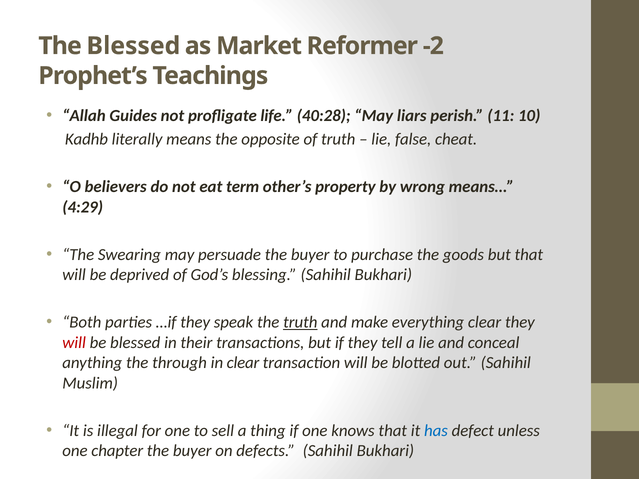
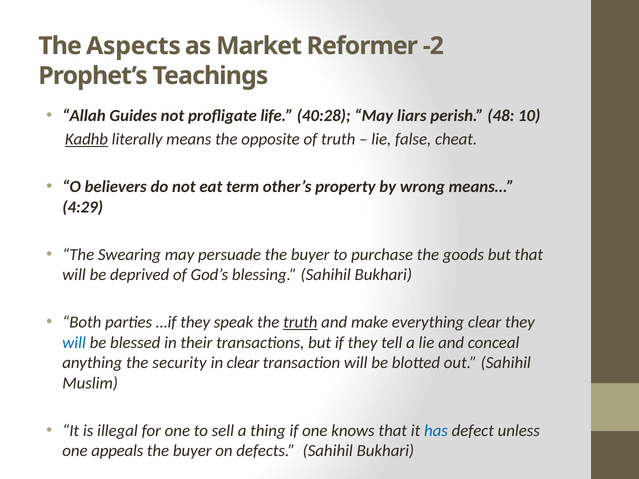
The Blessed: Blessed -> Aspects (133, 46)
11: 11 -> 48 (501, 116)
Kadhb underline: none -> present (86, 139)
will colour: red -> blue (74, 343)
through: through -> security (179, 363)
chapter: chapter -> appeals (117, 451)
